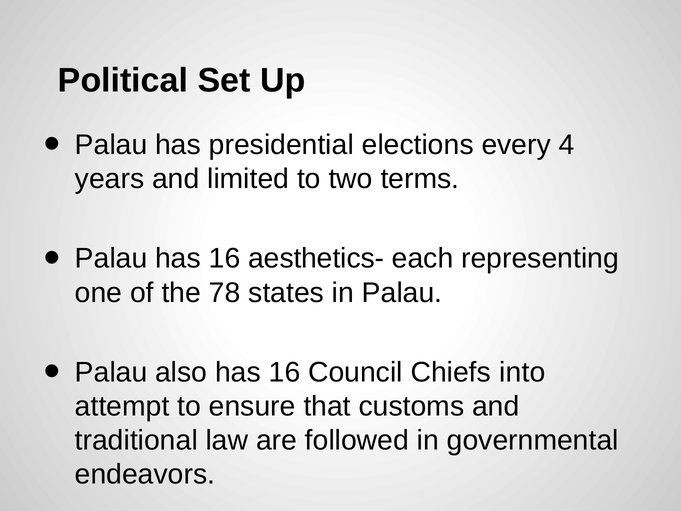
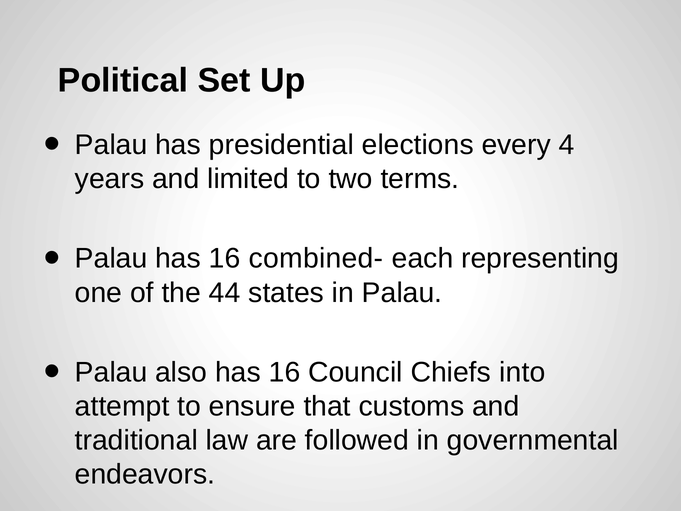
aesthetics-: aesthetics- -> combined- (316, 259)
78: 78 -> 44 (225, 293)
